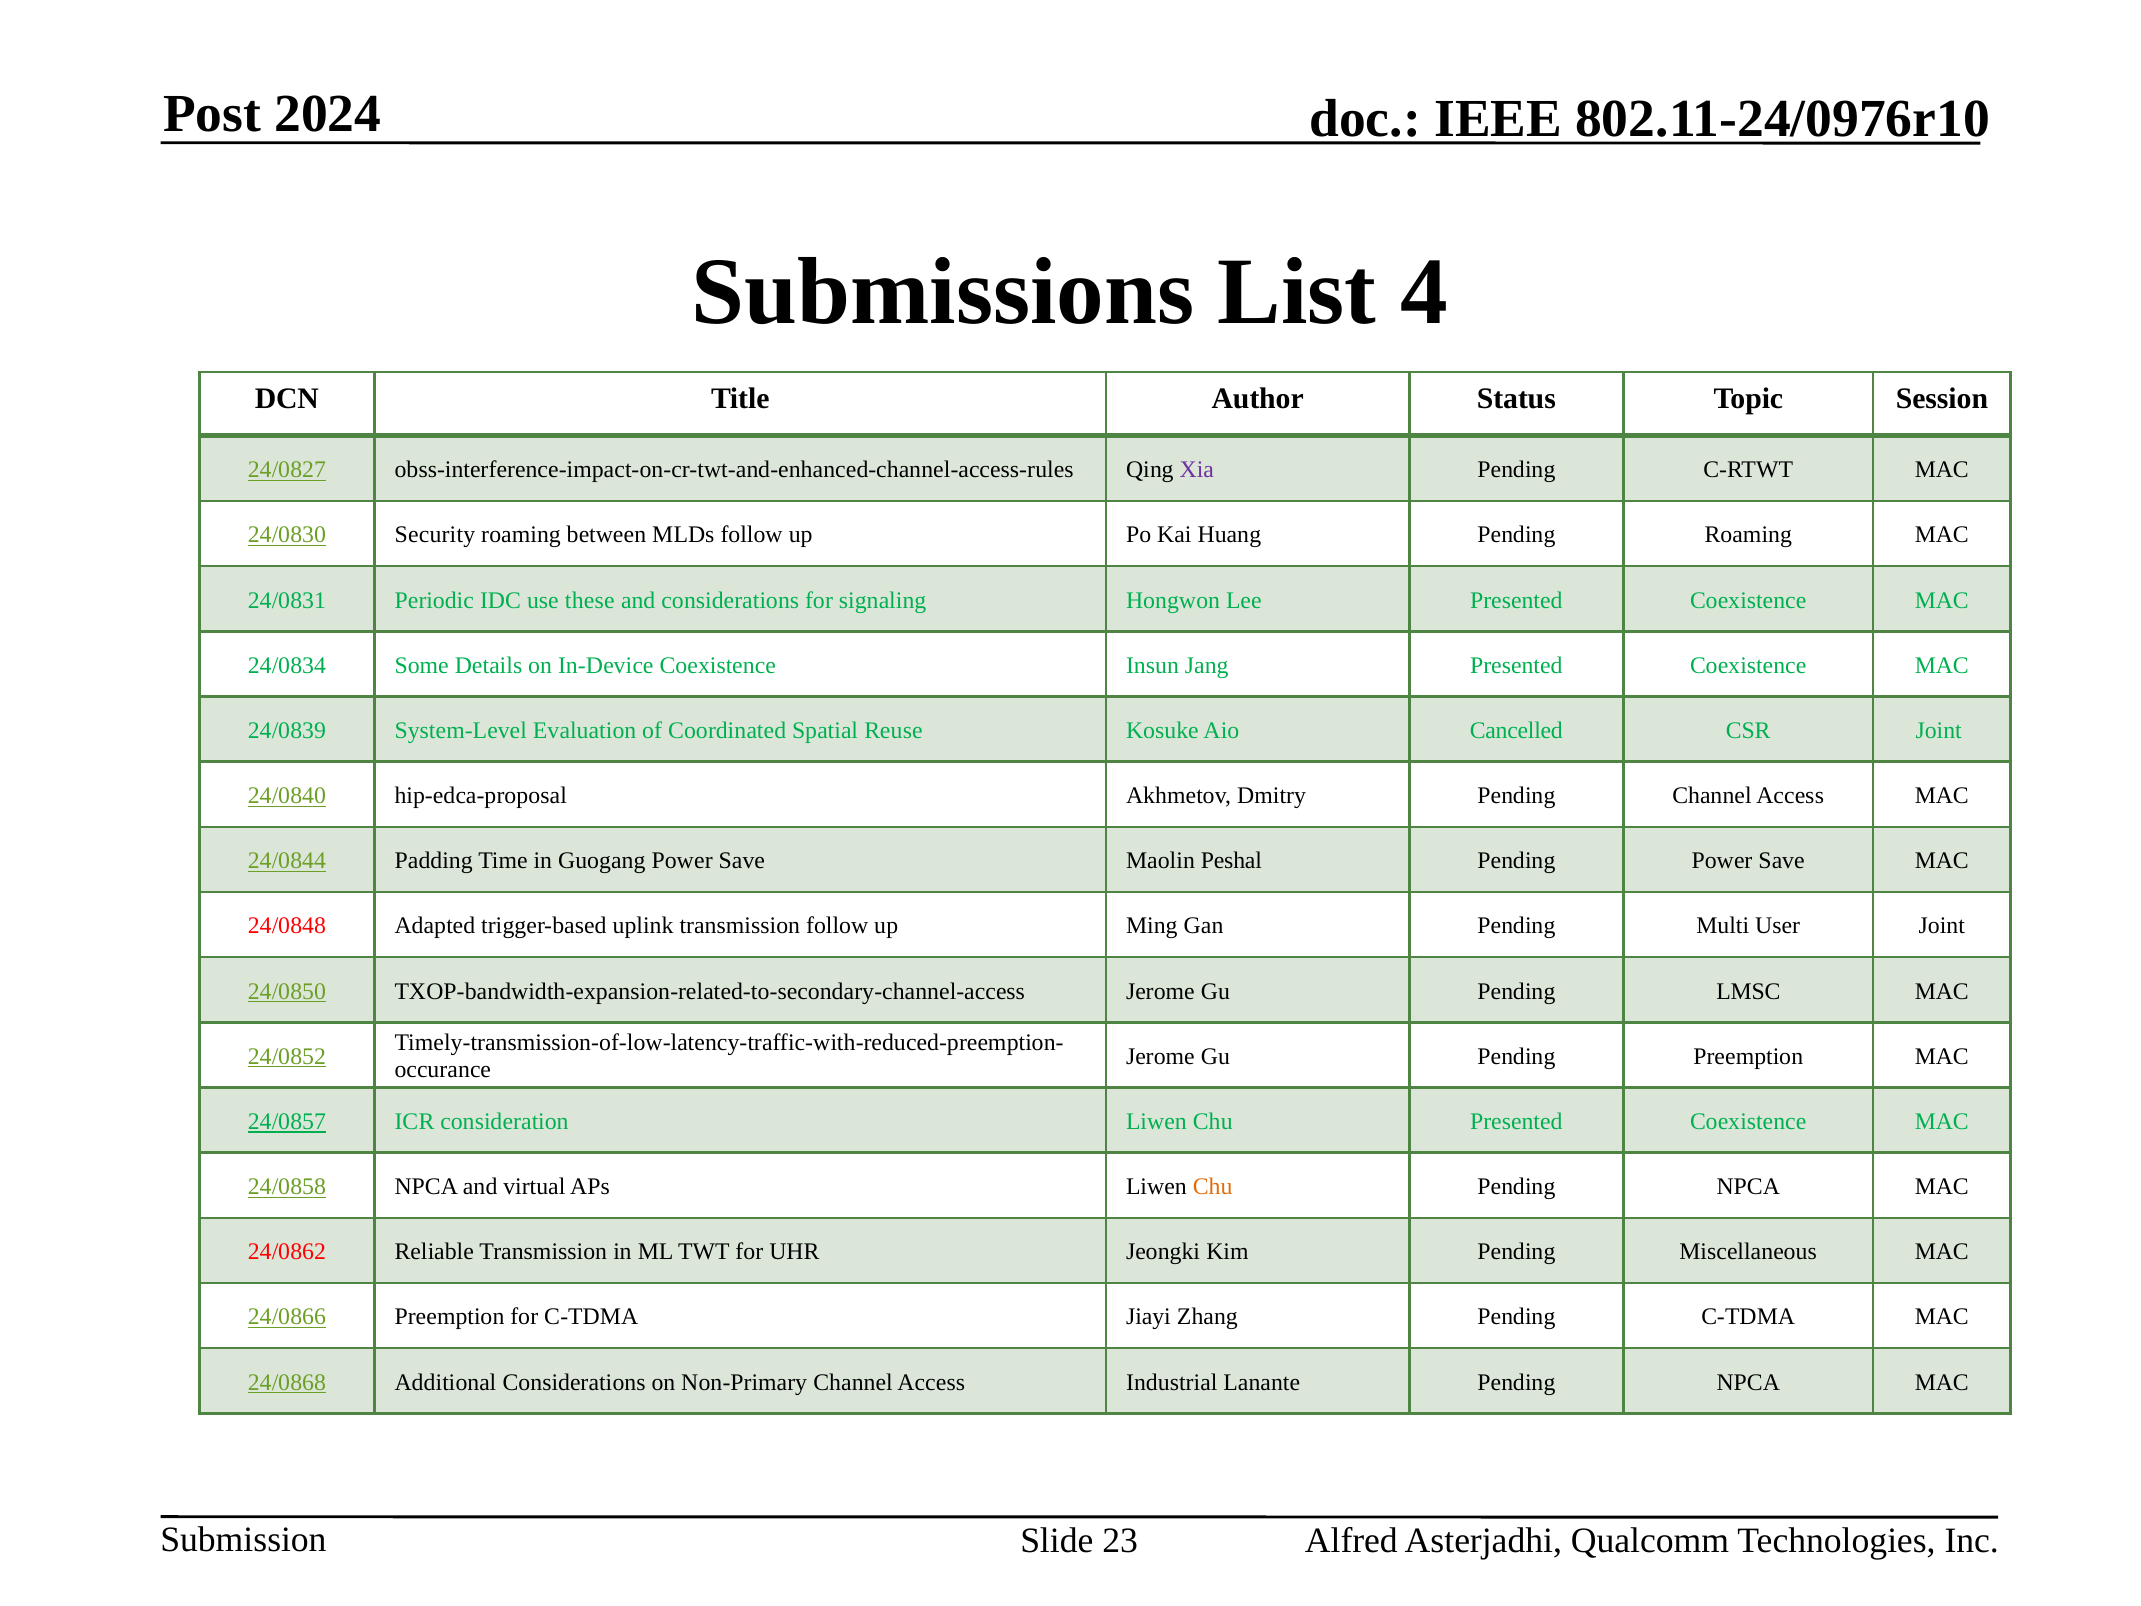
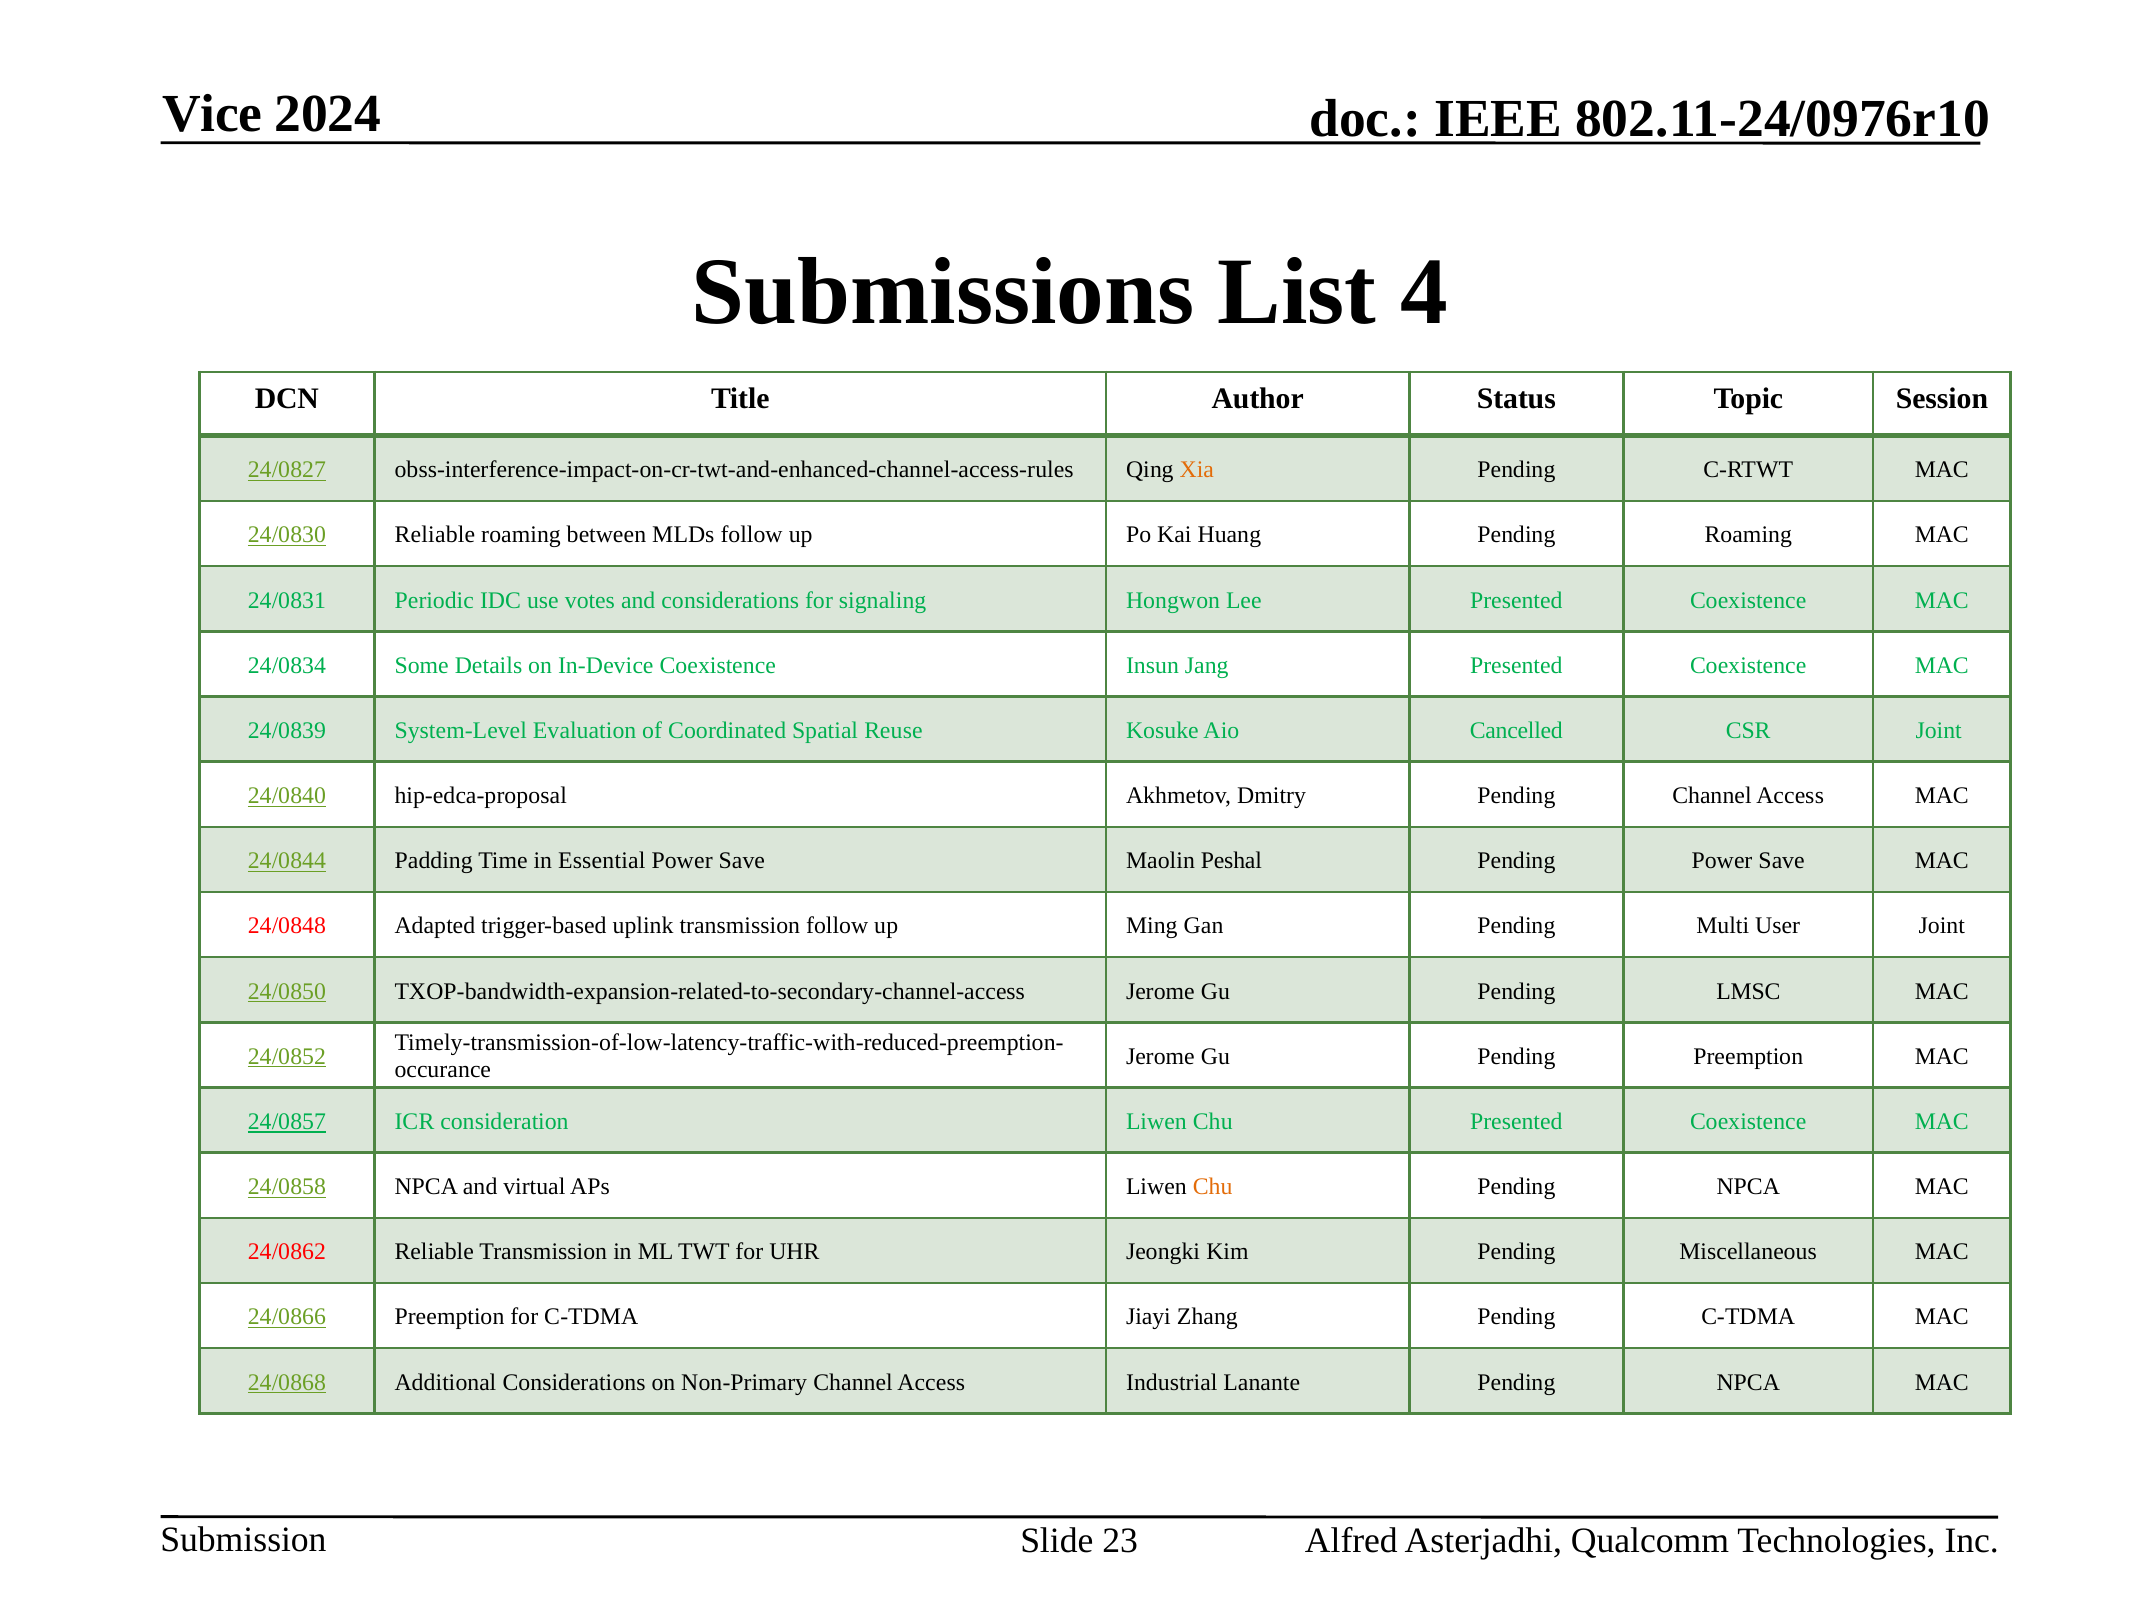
Post: Post -> Vice (212, 113)
Xia colour: purple -> orange (1197, 470)
24/0830 Security: Security -> Reliable (435, 535)
these: these -> votes (590, 600)
Guogang: Guogang -> Essential (602, 861)
